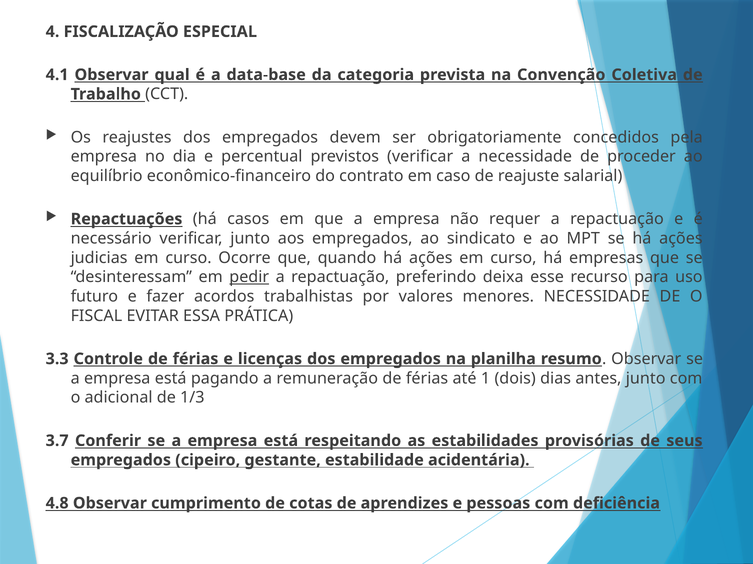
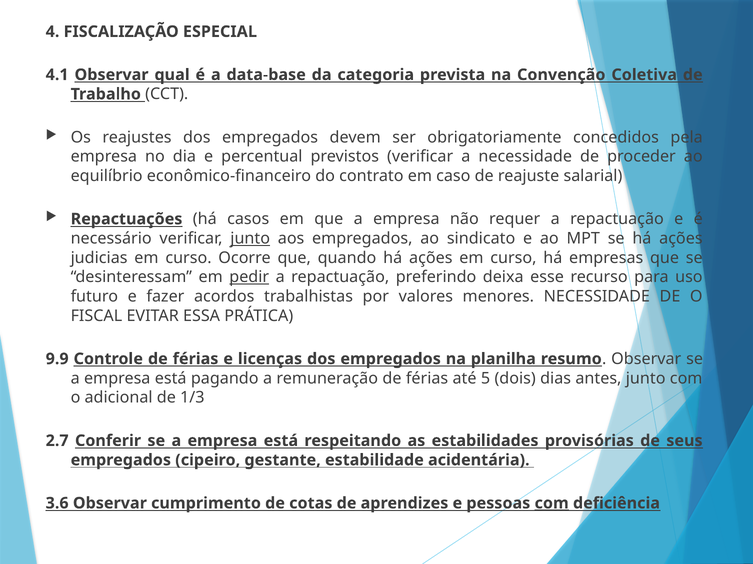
junto underline: none -> present (250, 239)
3.3: 3.3 -> 9.9 (57, 359)
1: 1 -> 5 (486, 379)
3.7: 3.7 -> 2.7 (57, 441)
4.8: 4.8 -> 3.6 (57, 504)
com underline: none -> present (552, 504)
